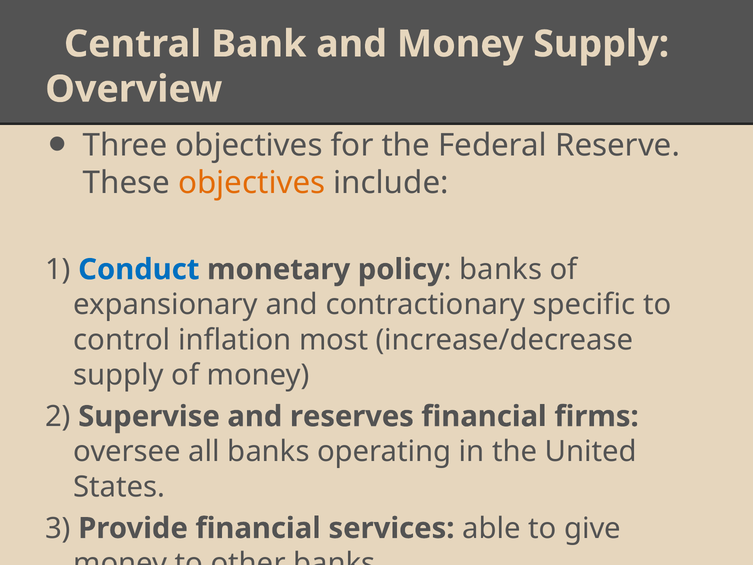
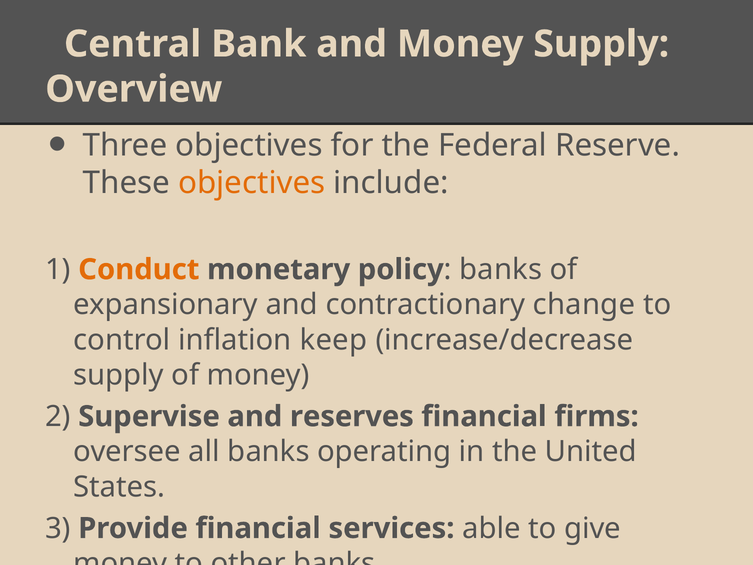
Conduct colour: blue -> orange (139, 269)
specific: specific -> change (584, 305)
most: most -> keep (333, 340)
